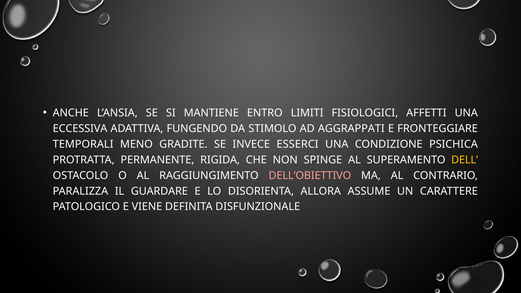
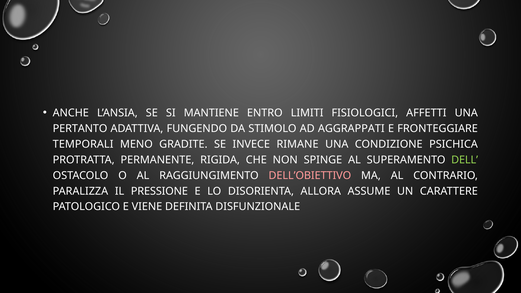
ECCESSIVA: ECCESSIVA -> PERTANTO (80, 129)
ESSERCI: ESSERCI -> RIMANE (298, 144)
DELL colour: yellow -> light green (465, 160)
GUARDARE: GUARDARE -> PRESSIONE (159, 191)
